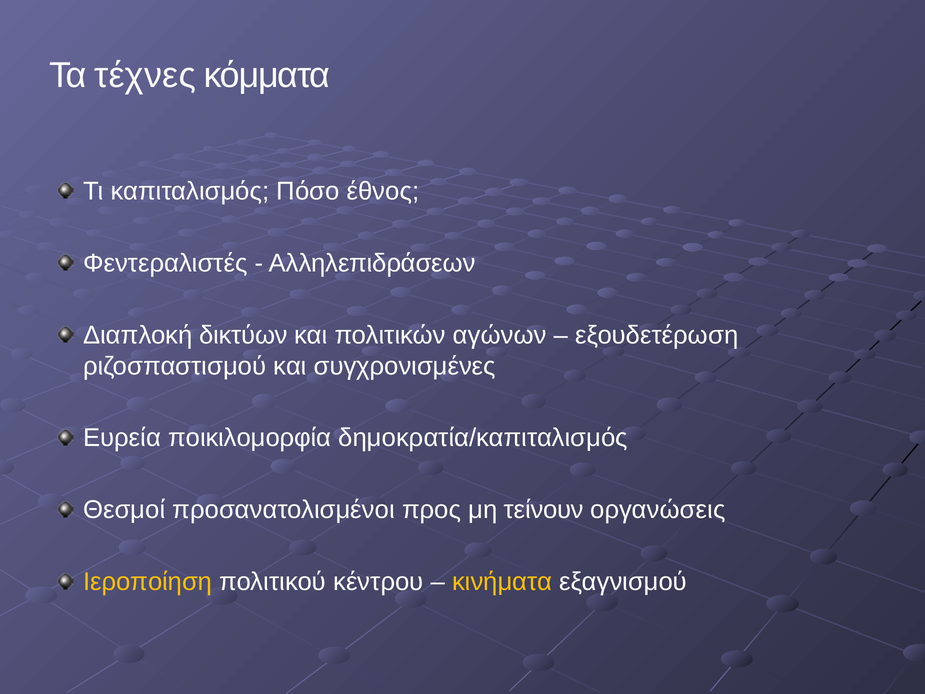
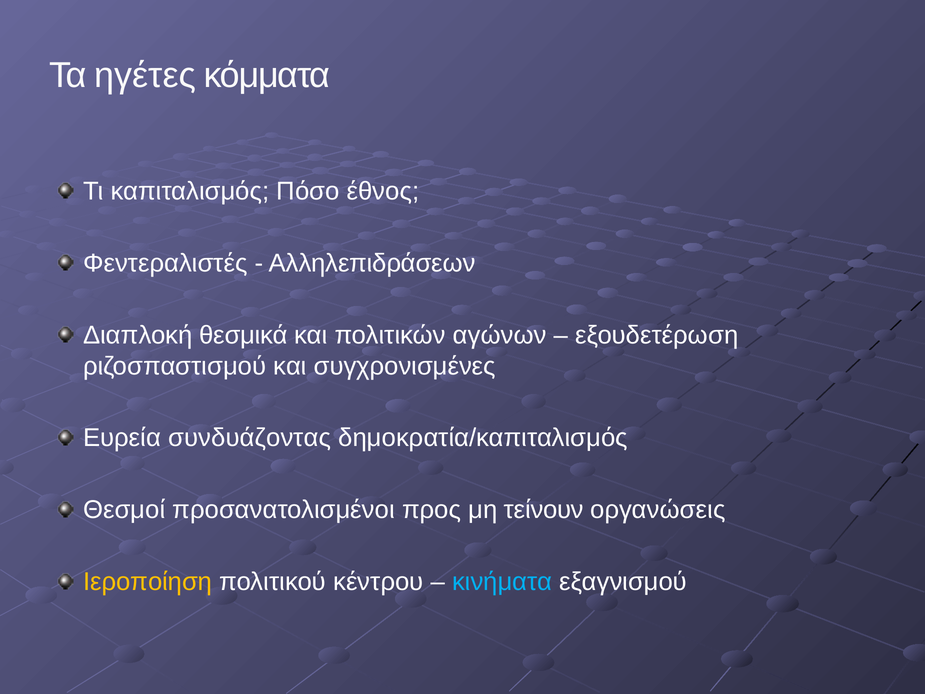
τέχνες: τέχνες -> ηγέτες (145, 75)
δικτύων: δικτύων -> θεσμικά (243, 335)
ποικιλομορφία: ποικιλομορφία -> συνδυάζοντας (250, 438)
κινήματα colour: yellow -> light blue (502, 582)
